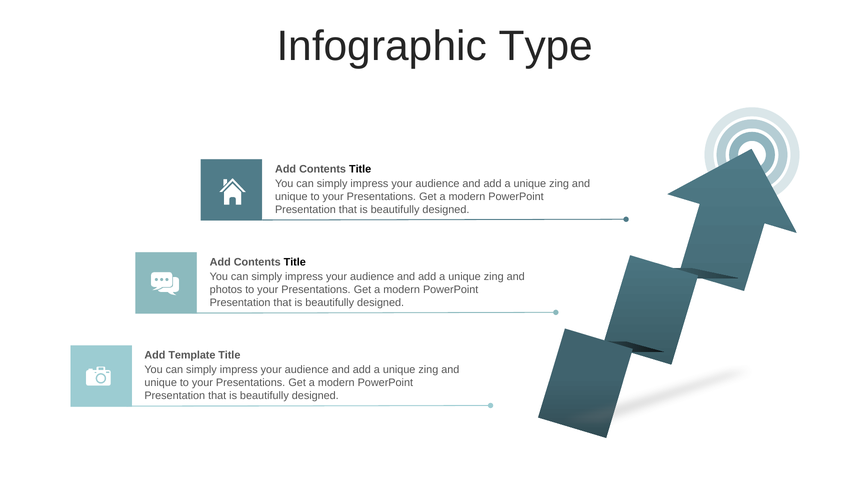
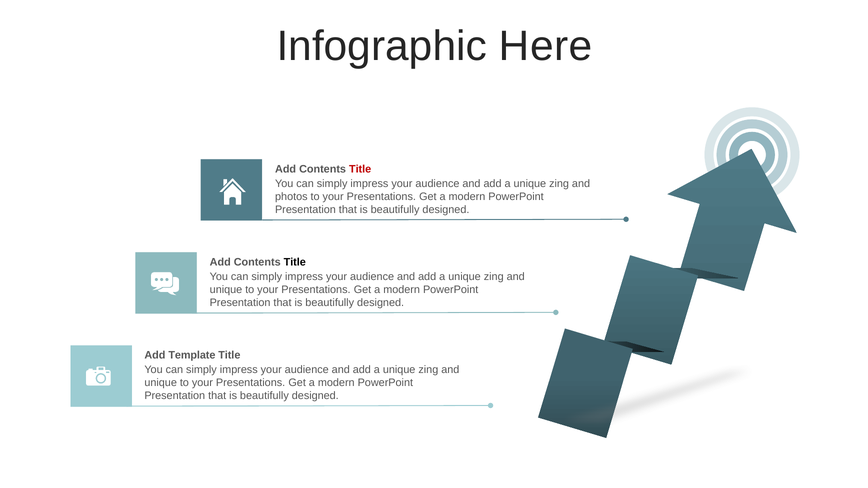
Type: Type -> Here (546, 46)
Title colour: black -> red (360, 169)
unique: unique -> photos (291, 197)
photos: photos -> unique (226, 290)
